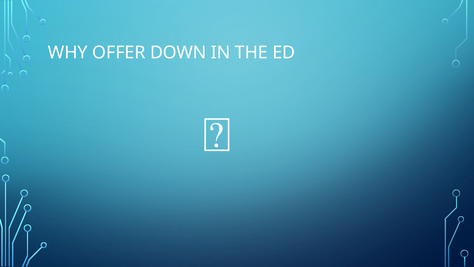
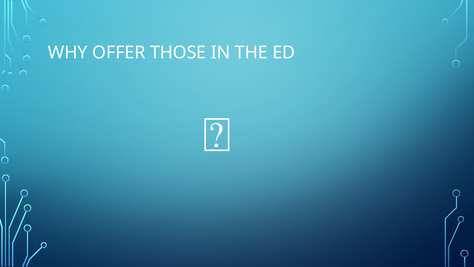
DOWN: DOWN -> THOSE (178, 53)
